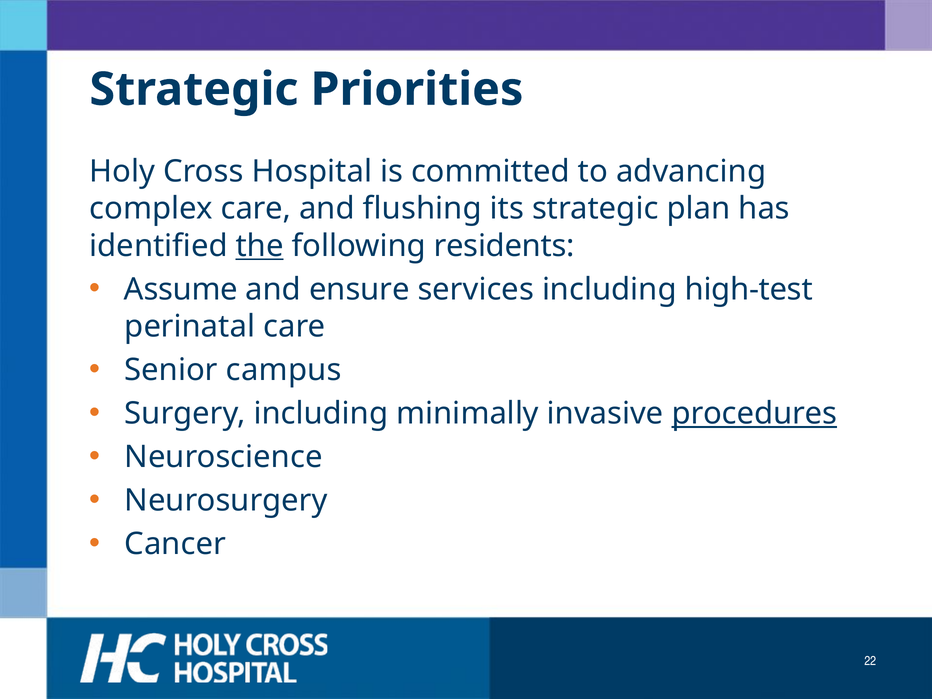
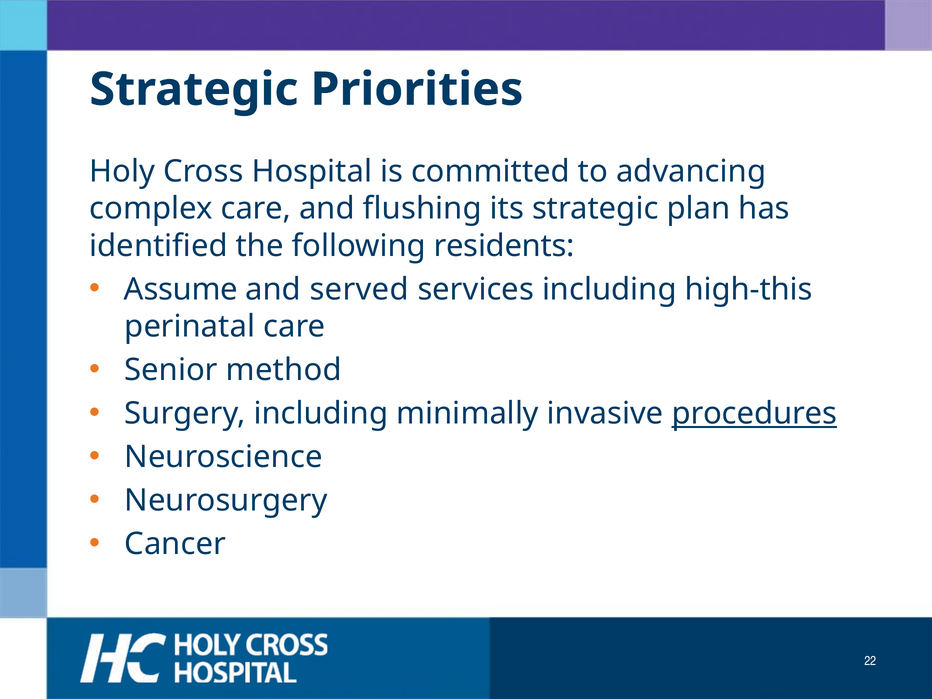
the underline: present -> none (260, 246)
ensure: ensure -> served (359, 289)
high-test: high-test -> high-this (749, 289)
campus: campus -> method (284, 370)
